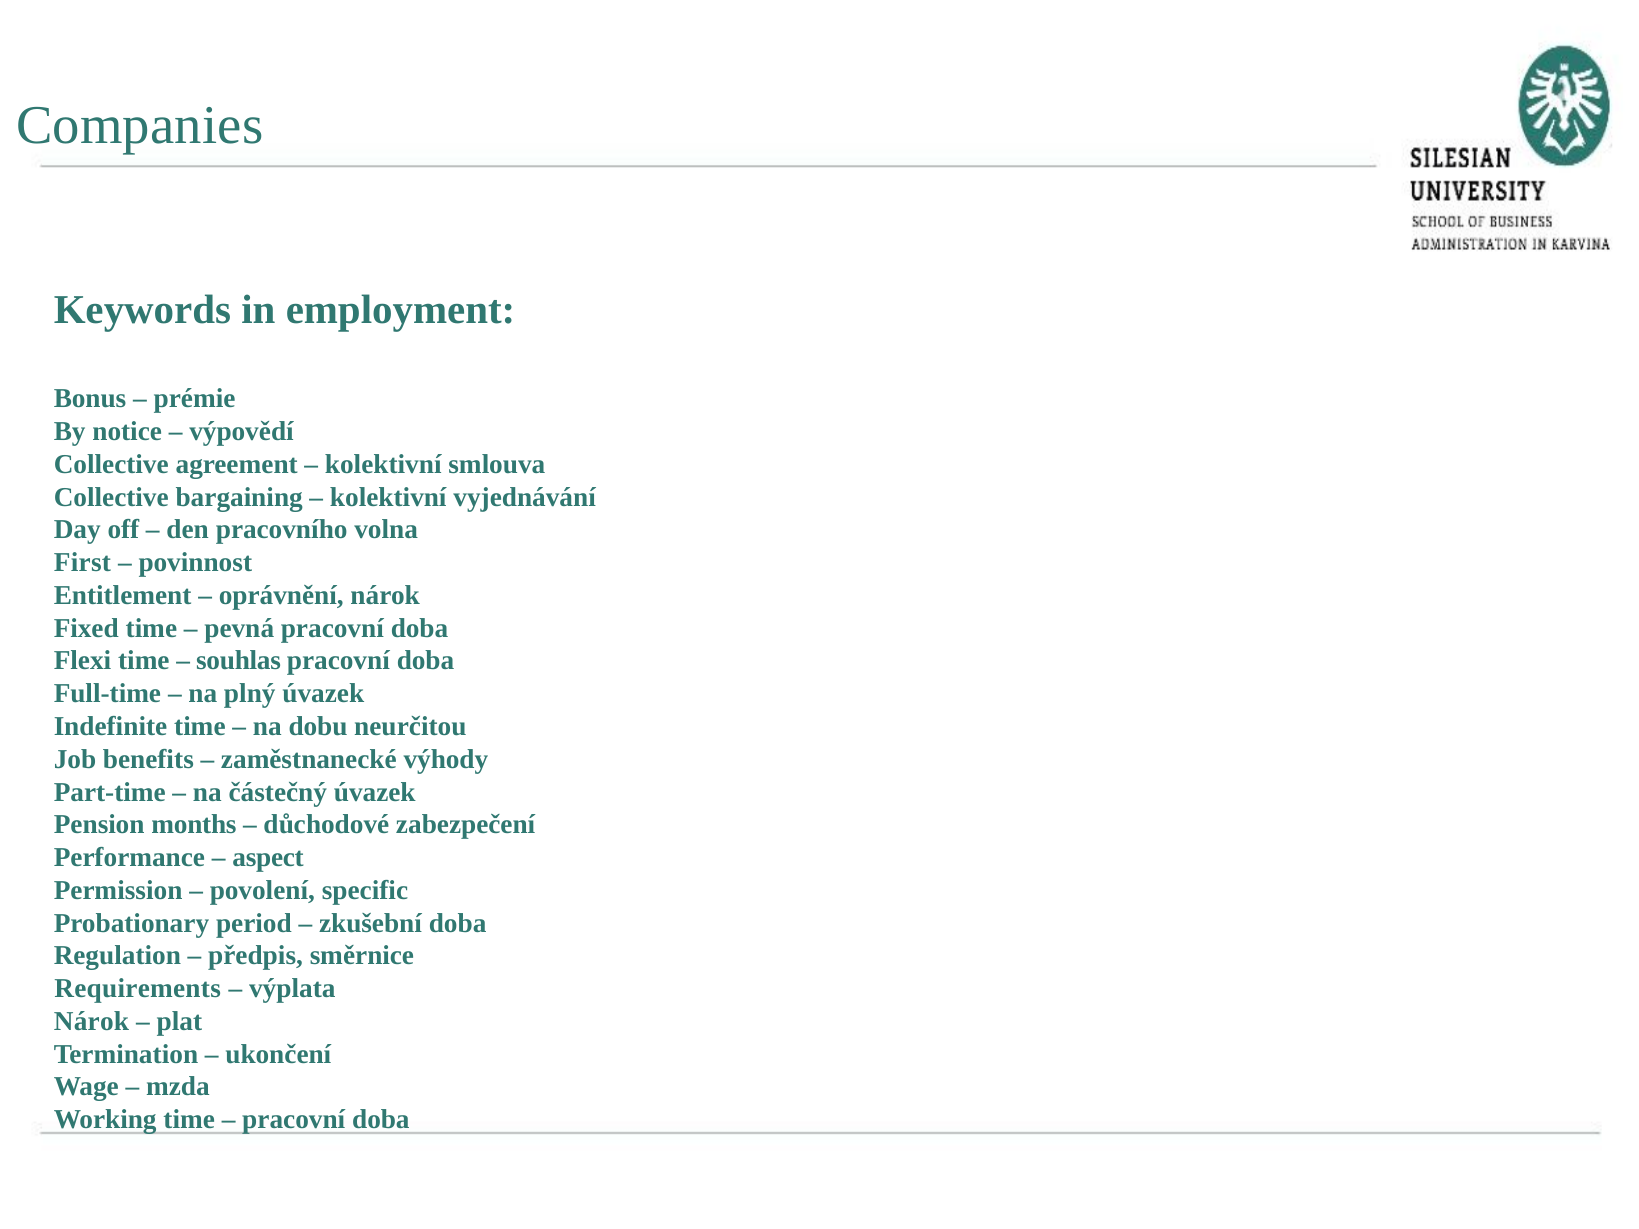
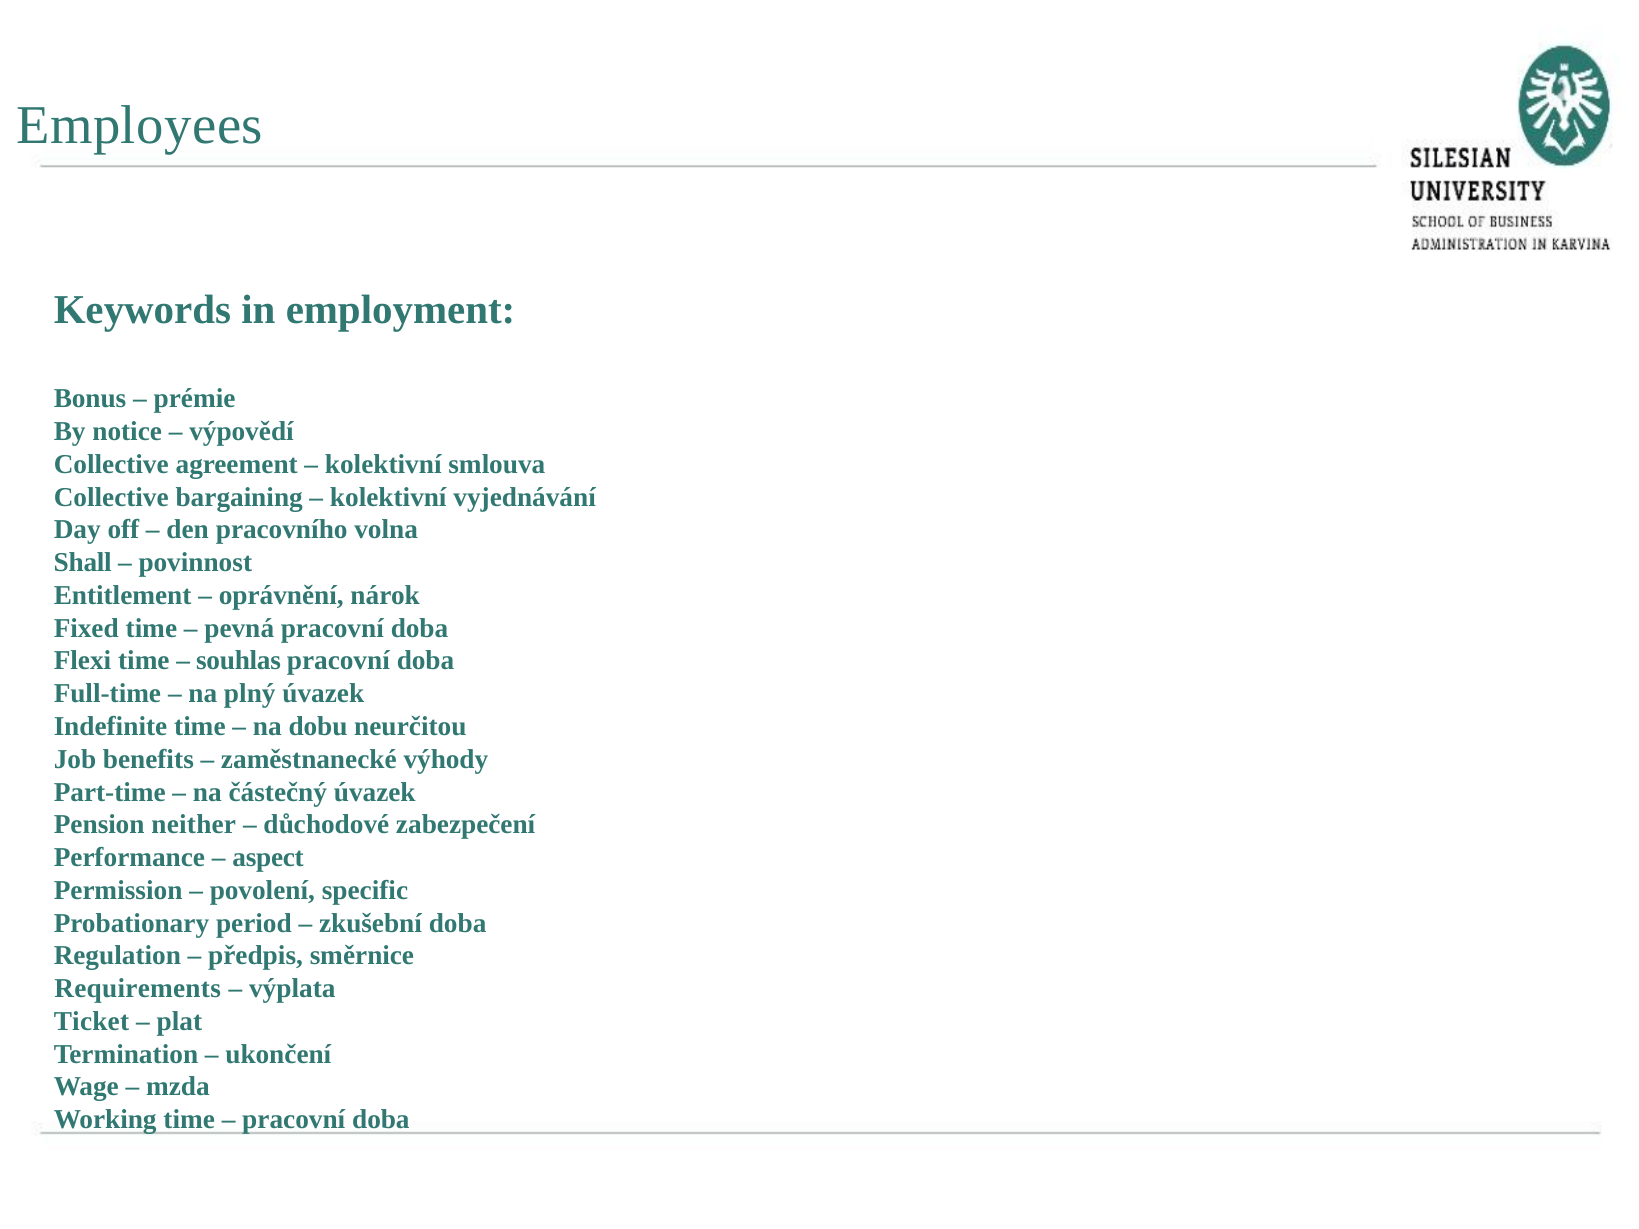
Companies: Companies -> Employees (140, 125)
First: First -> Shall (83, 563)
months: months -> neither (194, 825)
Nárok: Nárok -> Ticket (91, 1022)
